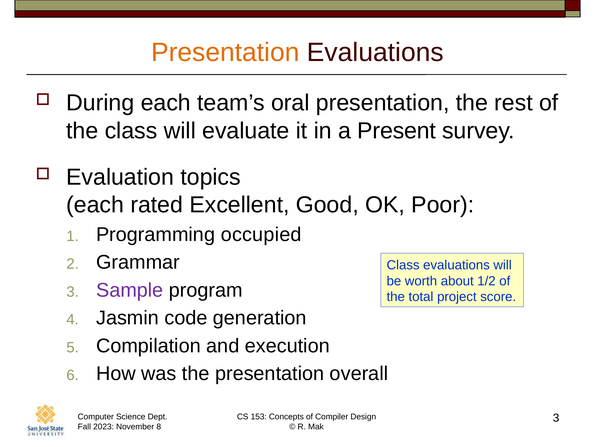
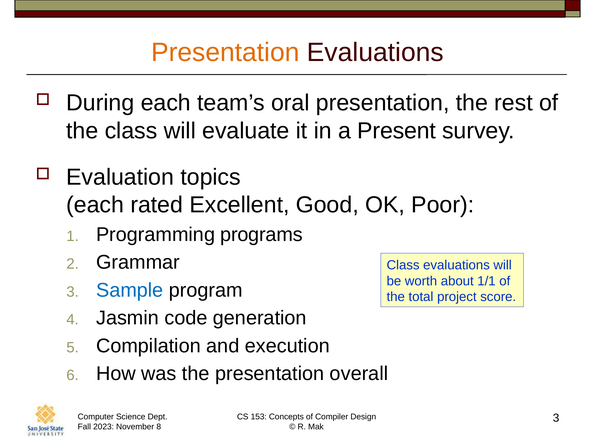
occupied: occupied -> programs (261, 234)
1/2: 1/2 -> 1/1 (487, 281)
Sample colour: purple -> blue (130, 290)
